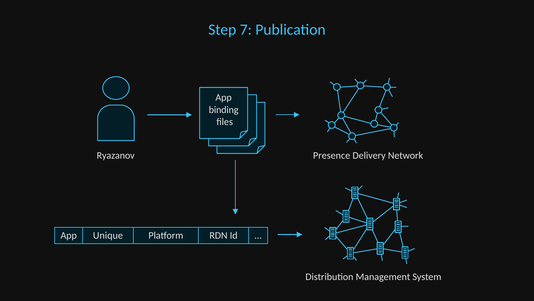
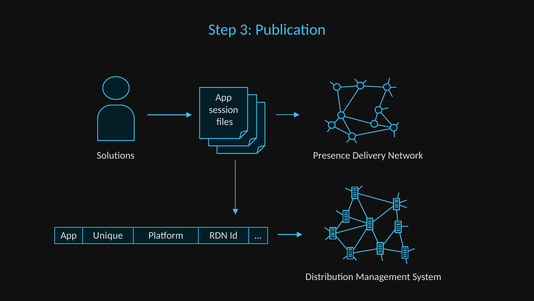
7: 7 -> 3 (246, 30)
binding: binding -> session (224, 109)
Ryazanov: Ryazanov -> Solutions (116, 155)
